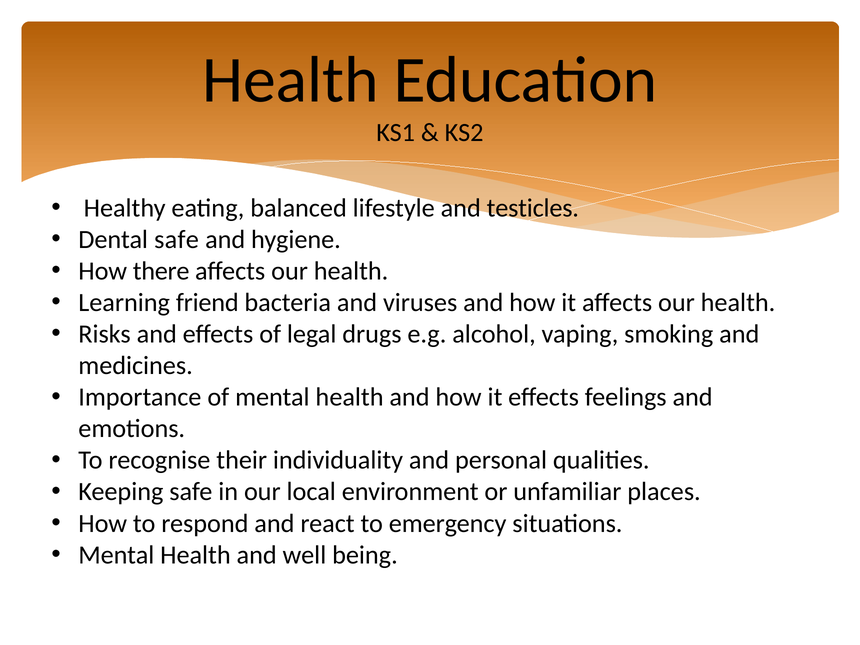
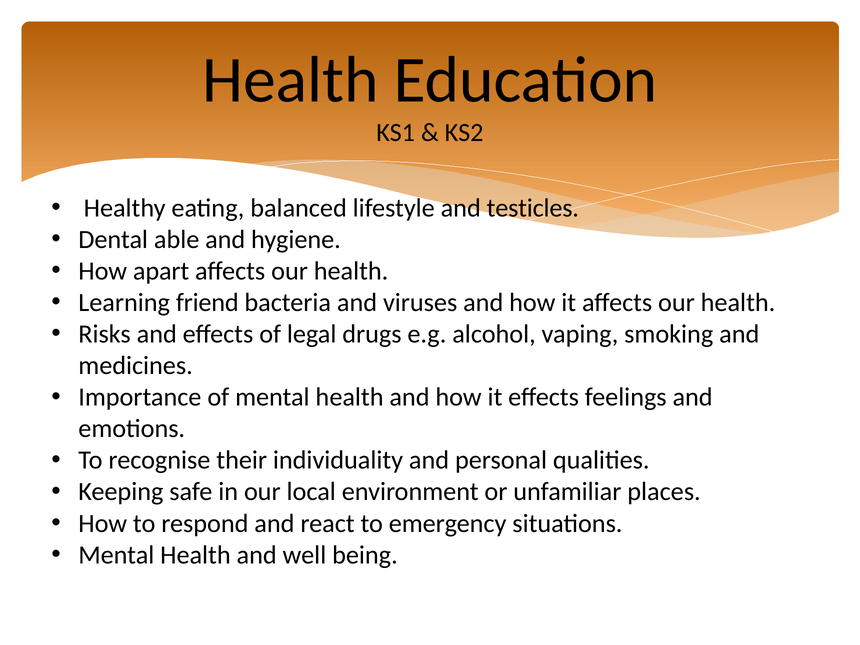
Dental safe: safe -> able (177, 240)
there: there -> apart (161, 271)
